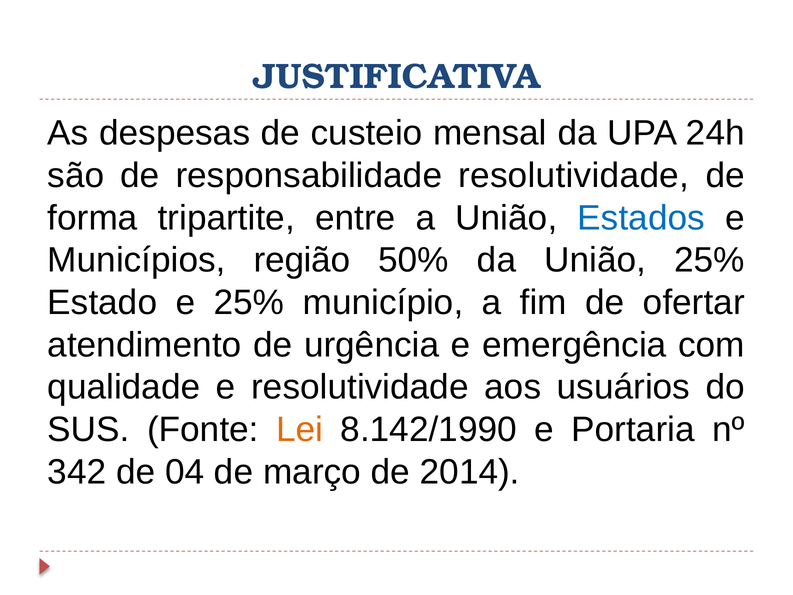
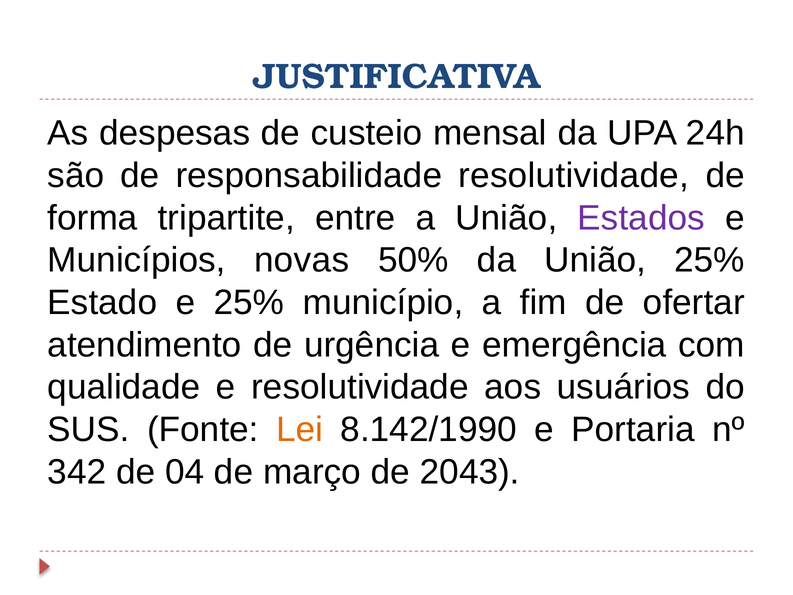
Estados colour: blue -> purple (641, 218)
região: região -> novas (302, 260)
2014: 2014 -> 2043 (470, 472)
